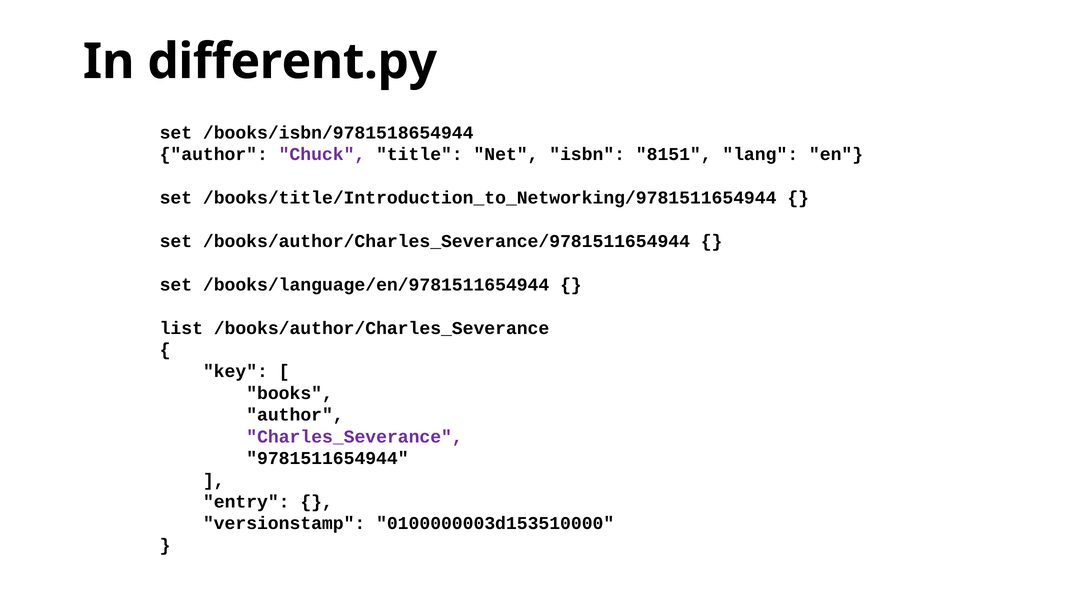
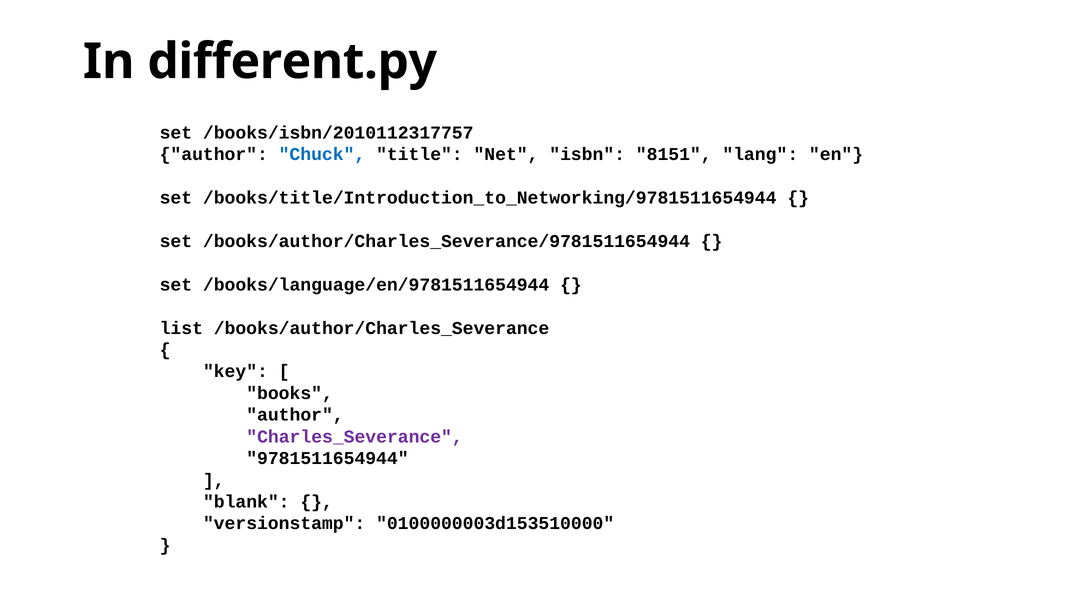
/books/isbn/9781518654944: /books/isbn/9781518654944 -> /books/isbn/2010112317757 (338, 133)
Chuck colour: purple -> blue (322, 154)
entry: entry -> blank (246, 502)
